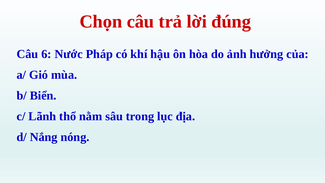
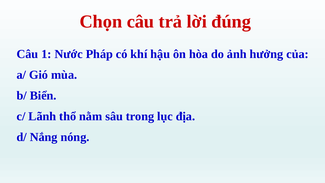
6: 6 -> 1 (46, 54)
